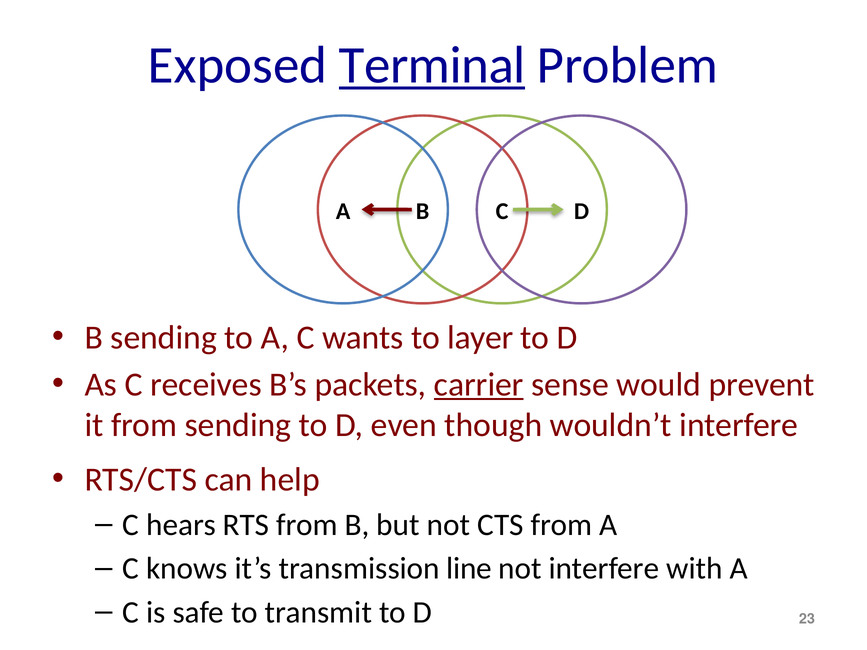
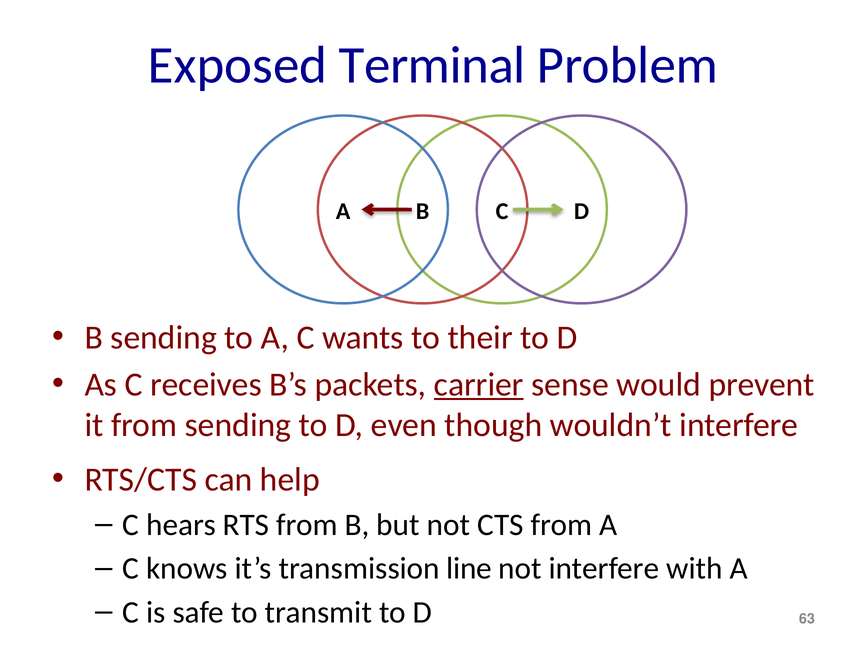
Terminal underline: present -> none (432, 65)
layer: layer -> their (480, 338)
23: 23 -> 63 (807, 619)
